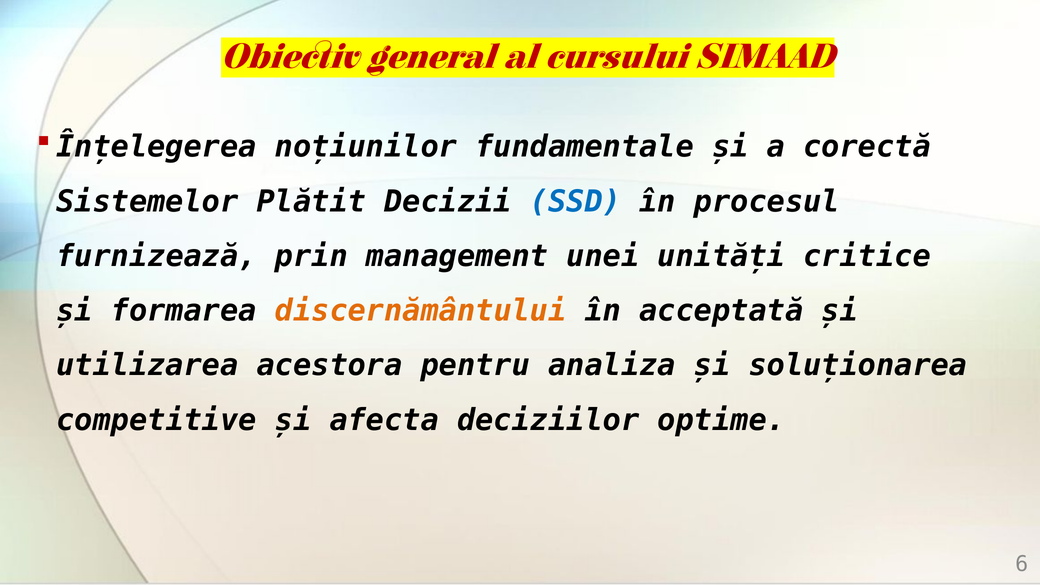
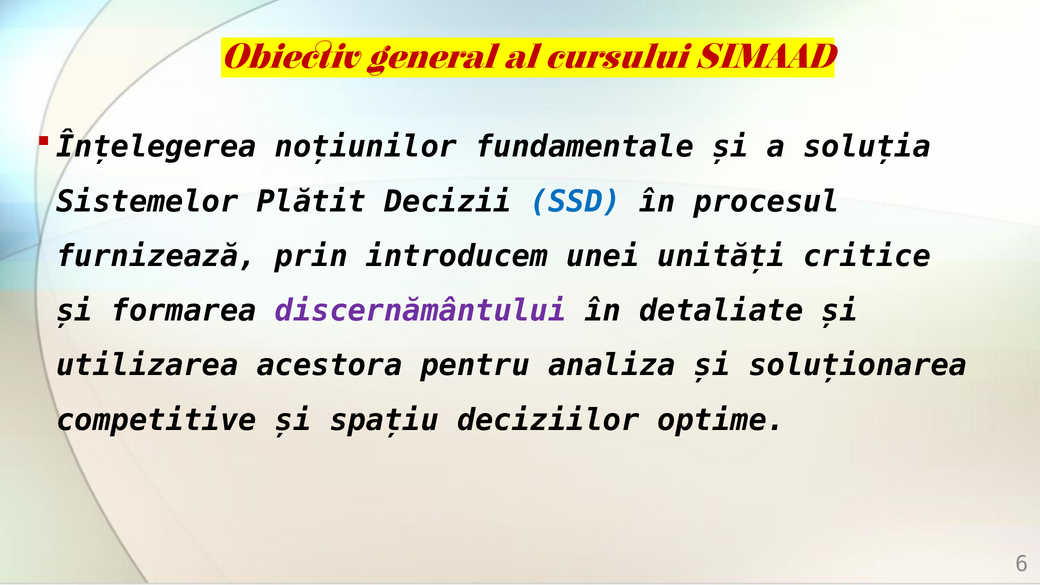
corectă: corectă -> soluția (867, 147)
management: management -> introducem (457, 256)
discernământului colour: orange -> purple (421, 311)
acceptată: acceptată -> detaliate (721, 311)
afecta: afecta -> spațiu (384, 420)
